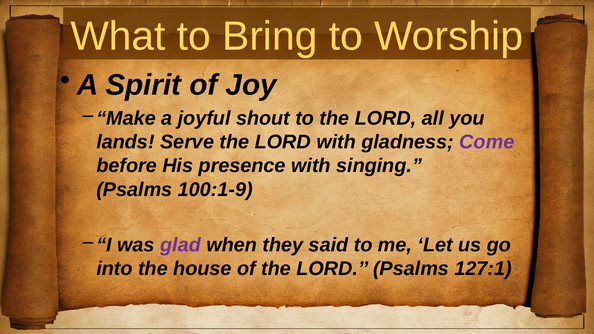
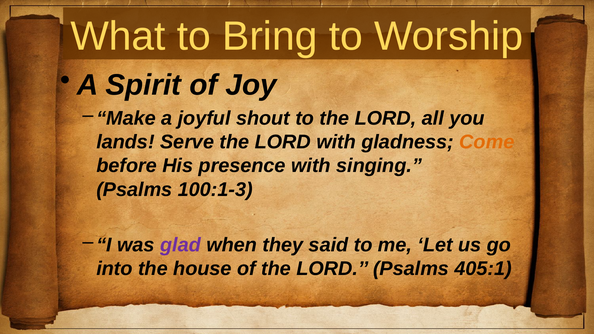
Come colour: purple -> orange (487, 142)
100:1-9: 100:1-9 -> 100:1-3 (215, 190)
127:1: 127:1 -> 405:1 (483, 269)
